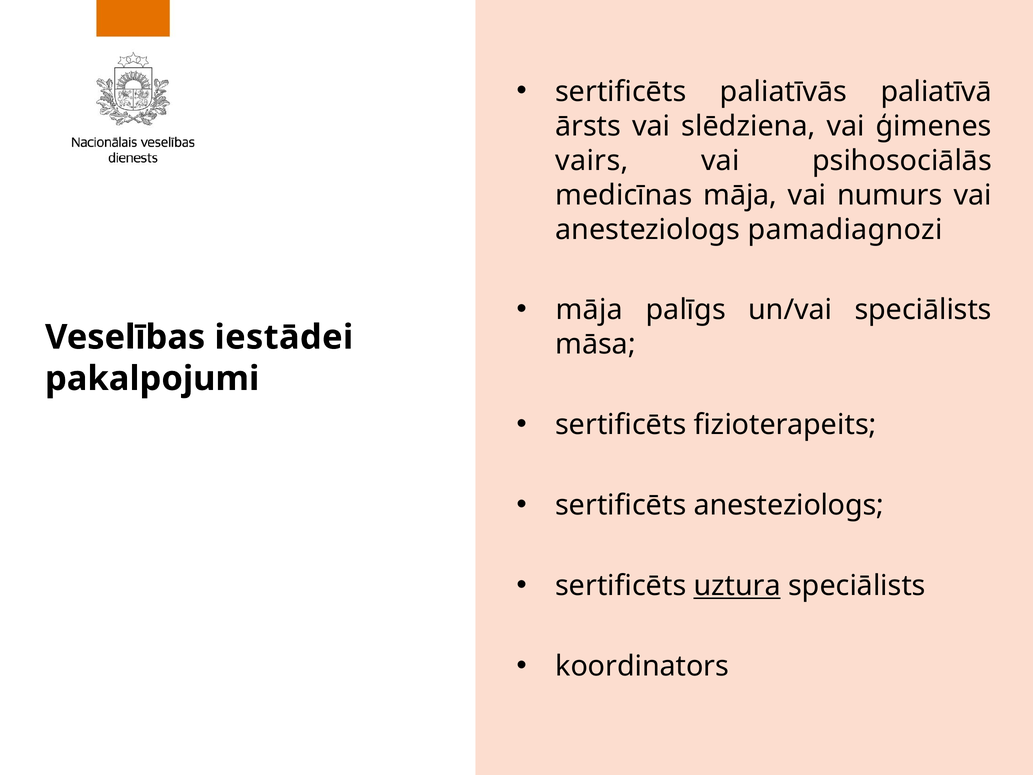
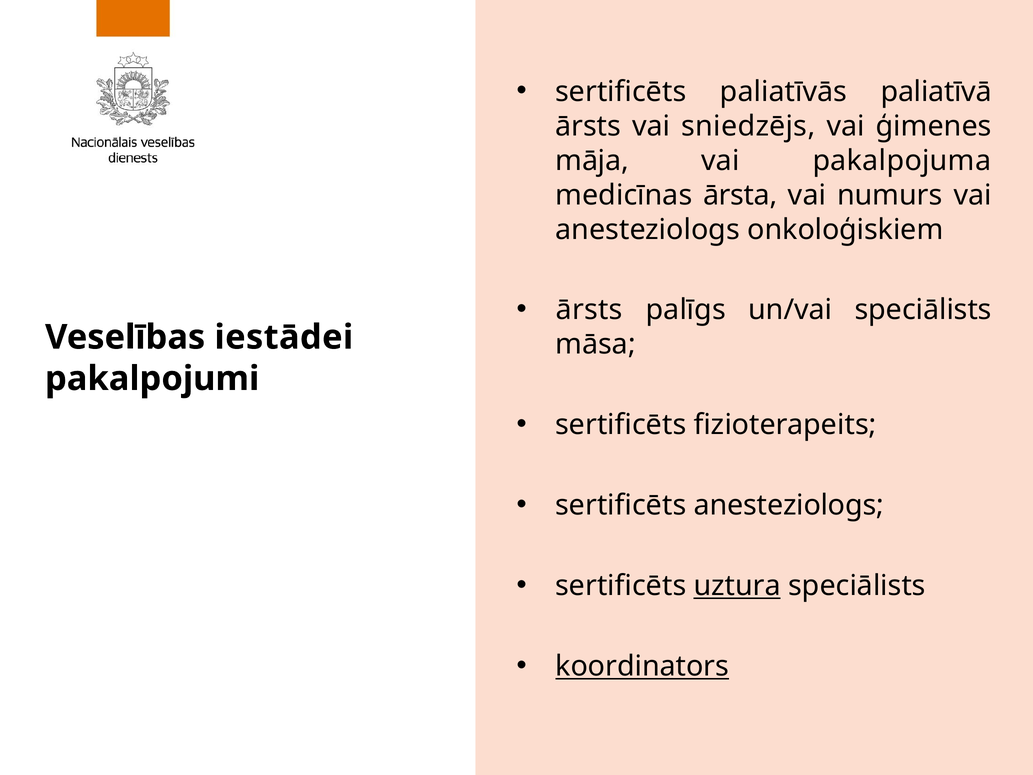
slēdziena: slēdziena -> sniedzējs (748, 126)
vairs: vairs -> māja (592, 160)
psihosociālās: psihosociālās -> pakalpojuma (902, 160)
medicīnas māja: māja -> ārsta (740, 195)
pamadiagnozi: pamadiagnozi -> onkoloģiskiem (845, 229)
māja: māja -> ārsts (589, 310)
koordinators underline: none -> present (642, 666)
